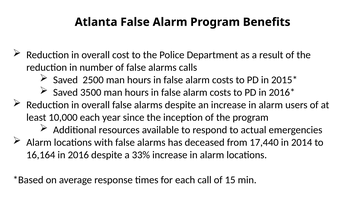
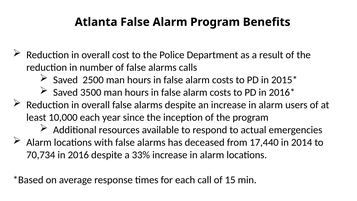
16,164: 16,164 -> 70,734 (41, 155)
